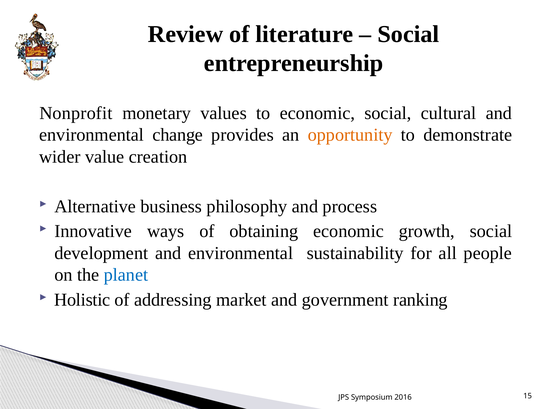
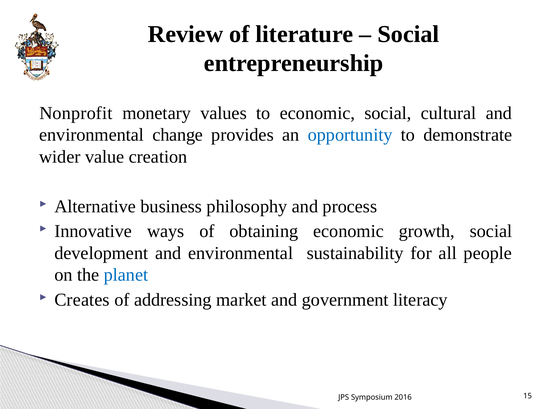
opportunity colour: orange -> blue (350, 135)
Holistic: Holistic -> Creates (82, 300)
ranking: ranking -> literacy (420, 300)
